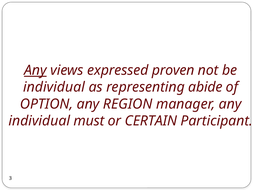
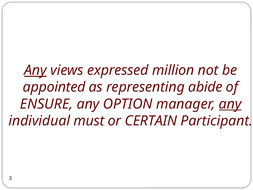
proven: proven -> million (173, 70)
individual: individual -> appointed (54, 87)
OPTION: OPTION -> ENSURE (46, 104)
REGION: REGION -> OPTION (128, 104)
any underline: none -> present (230, 104)
